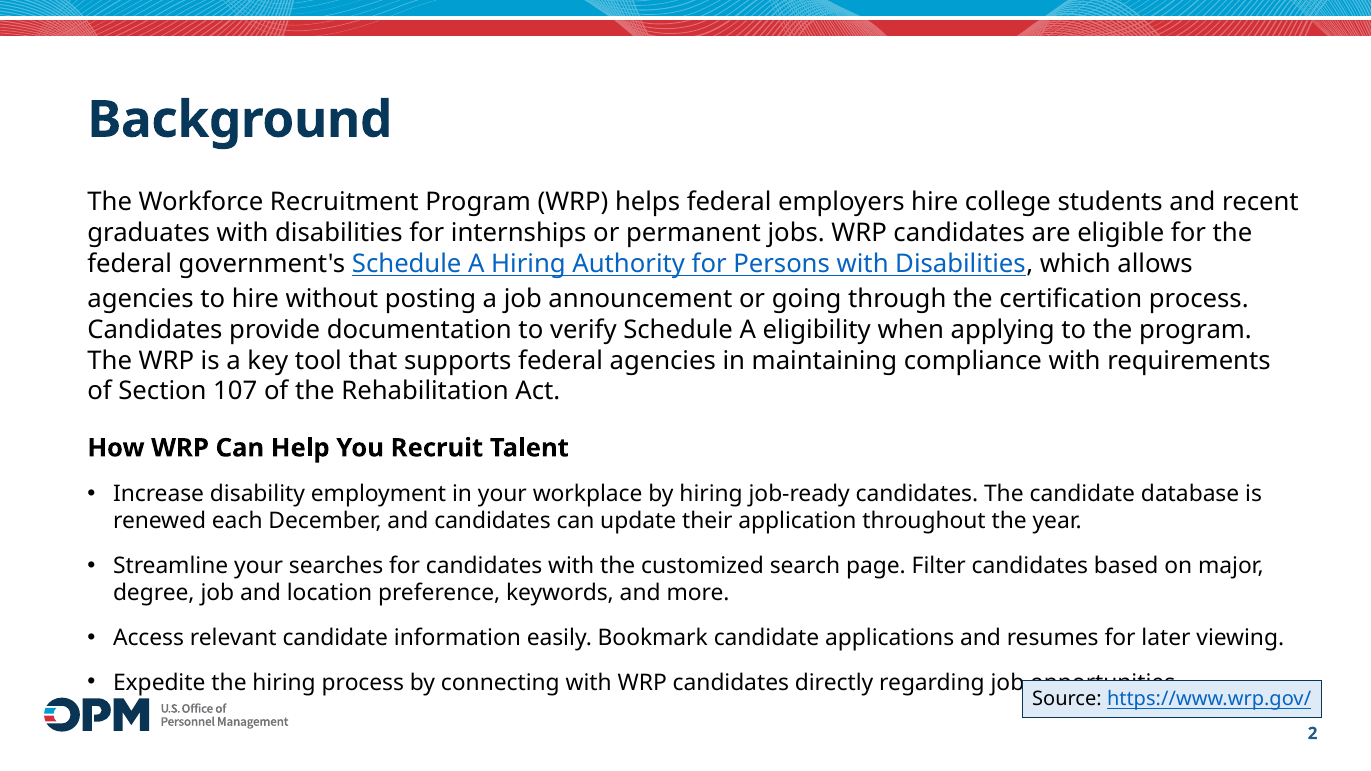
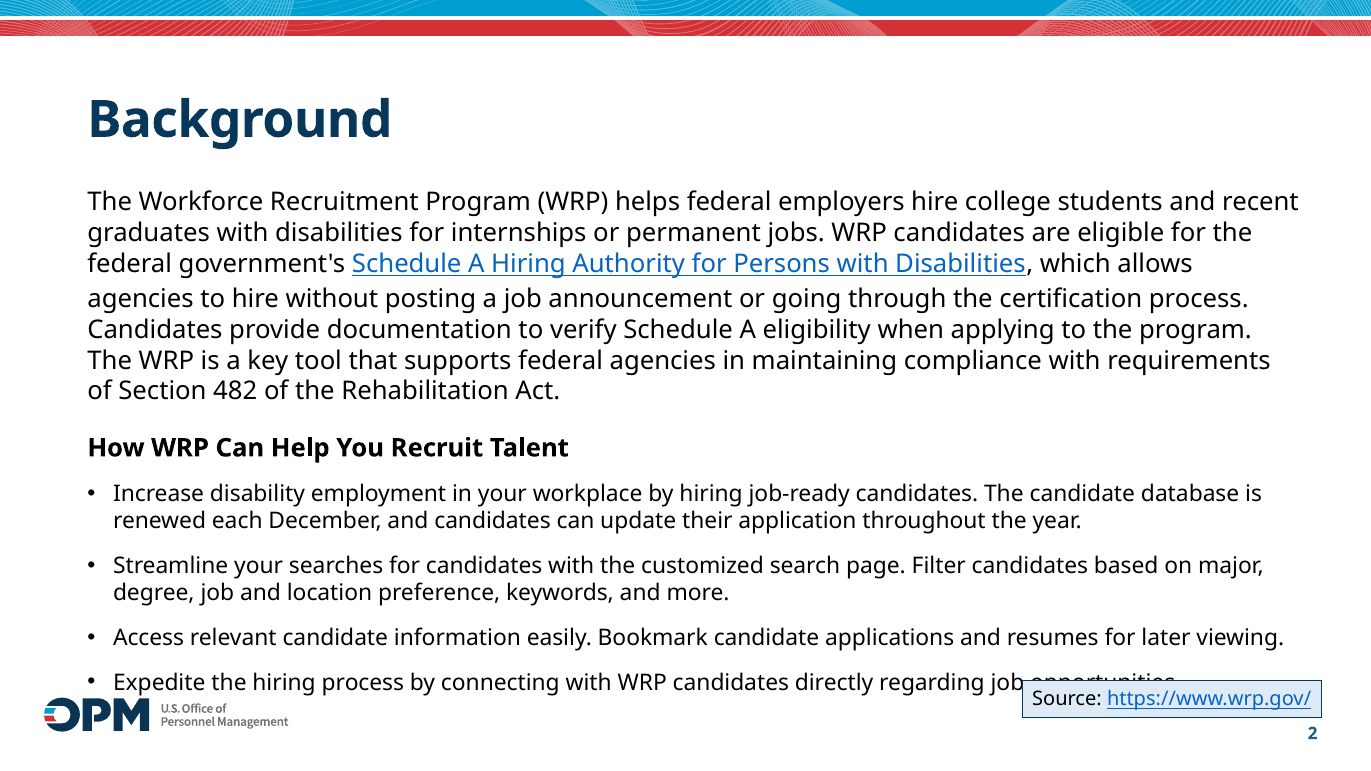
107: 107 -> 482 (235, 392)
